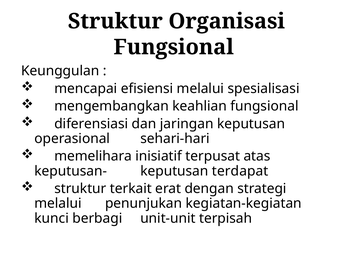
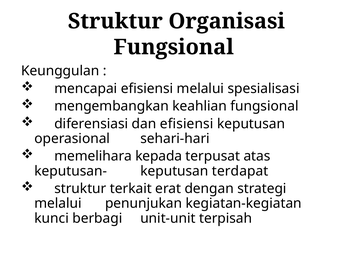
dan jaringan: jaringan -> efisiensi (187, 124)
inisiatif: inisiatif -> kepada (159, 156)
